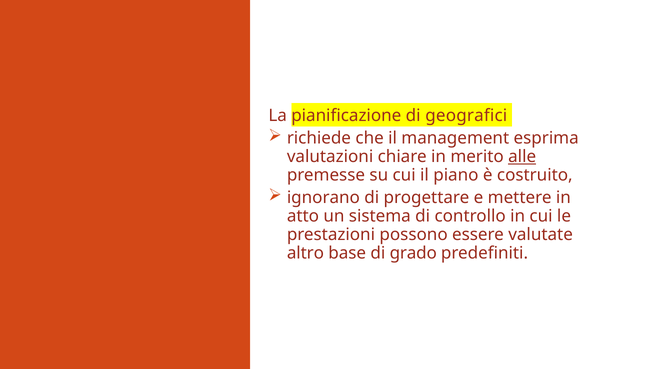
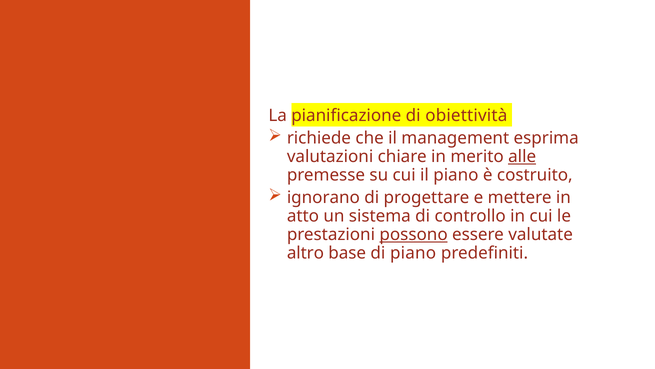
geografici: geografici -> obiettività (466, 116)
possono underline: none -> present (414, 234)
di grado: grado -> piano (413, 253)
